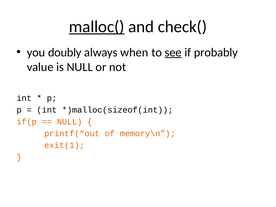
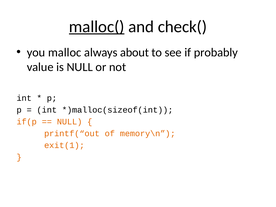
doubly: doubly -> malloc (65, 52)
when: when -> about (135, 52)
see underline: present -> none (173, 52)
